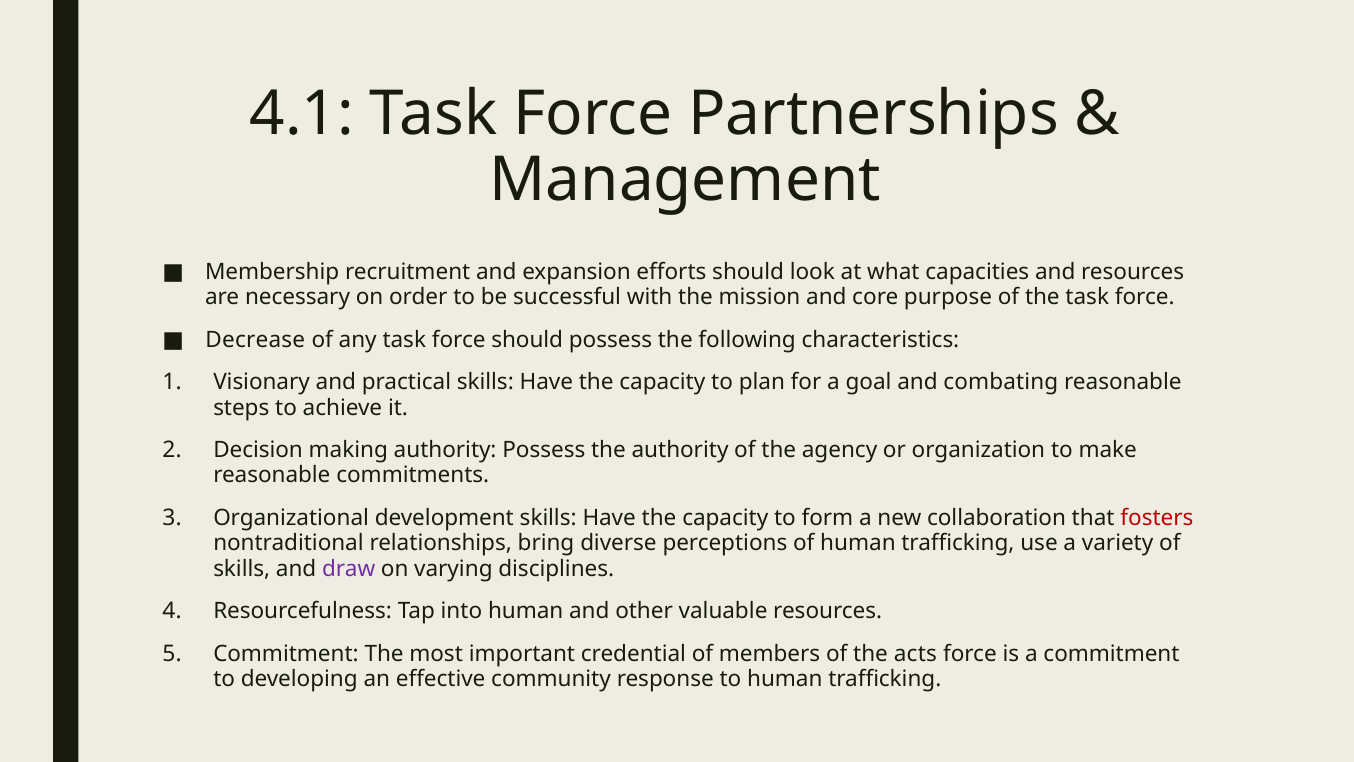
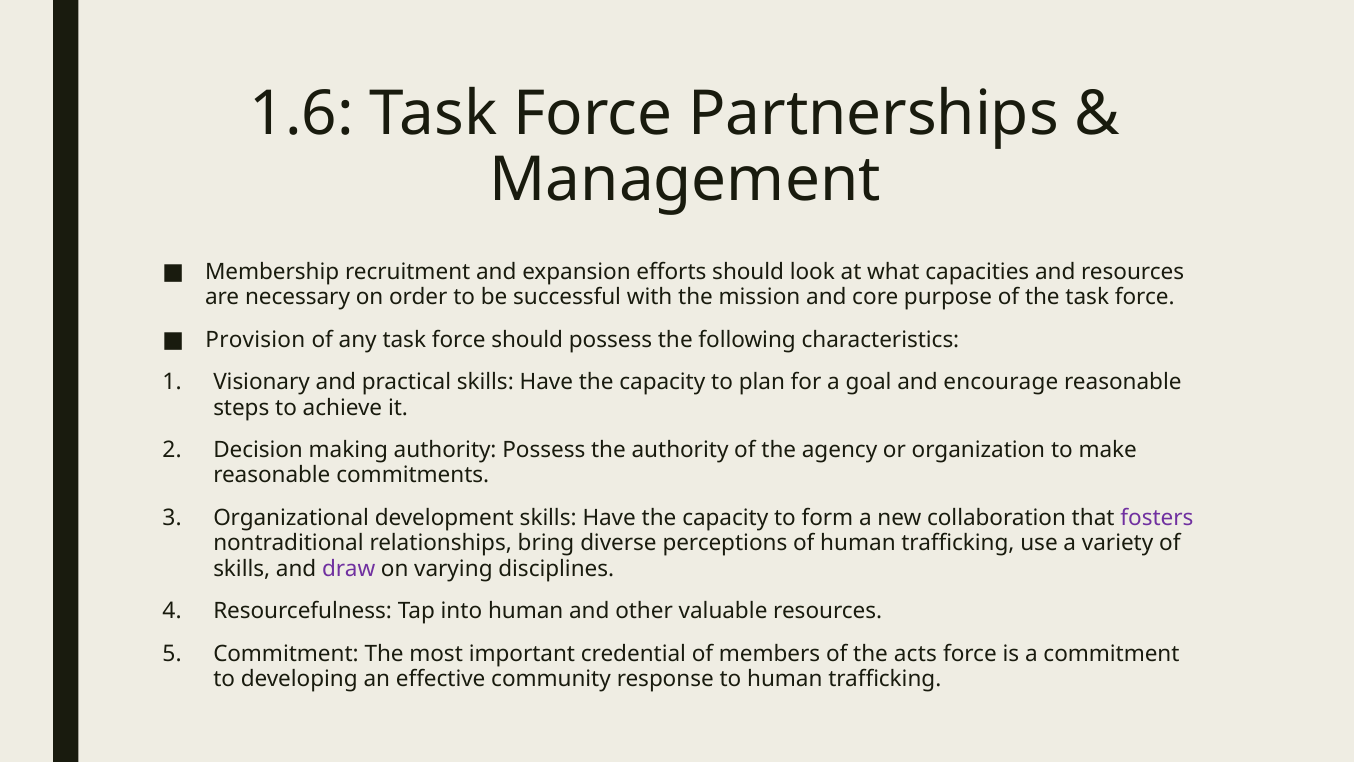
4.1: 4.1 -> 1.6 (302, 114)
Decrease: Decrease -> Provision (255, 340)
combating: combating -> encourage (1001, 382)
fosters colour: red -> purple (1157, 518)
